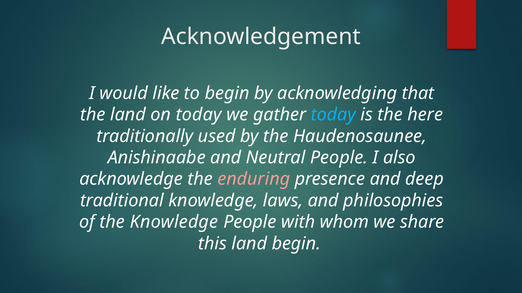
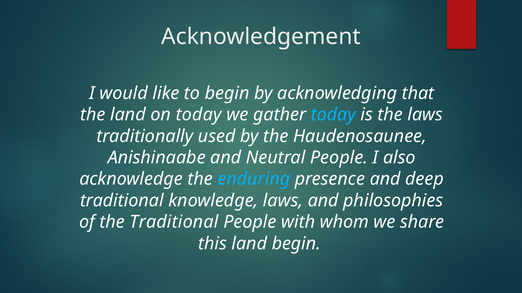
the here: here -> laws (425, 115)
enduring colour: pink -> light blue (254, 179)
the Knowledge: Knowledge -> Traditional (174, 223)
